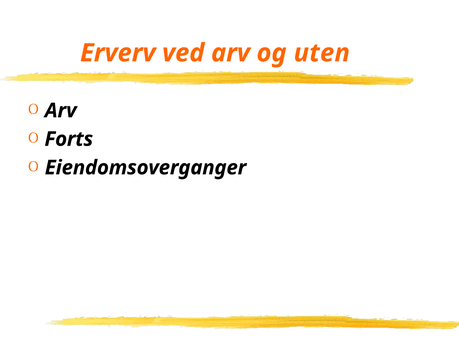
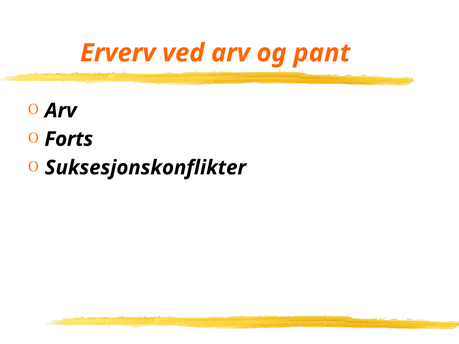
uten: uten -> pant (322, 53)
Eiendomsoverganger: Eiendomsoverganger -> Suksesjonskonflikter (145, 168)
